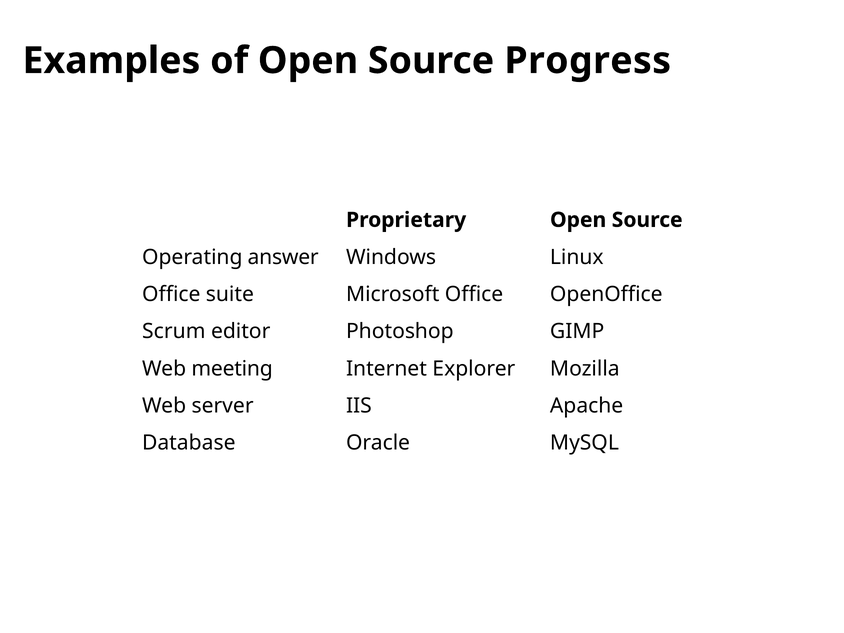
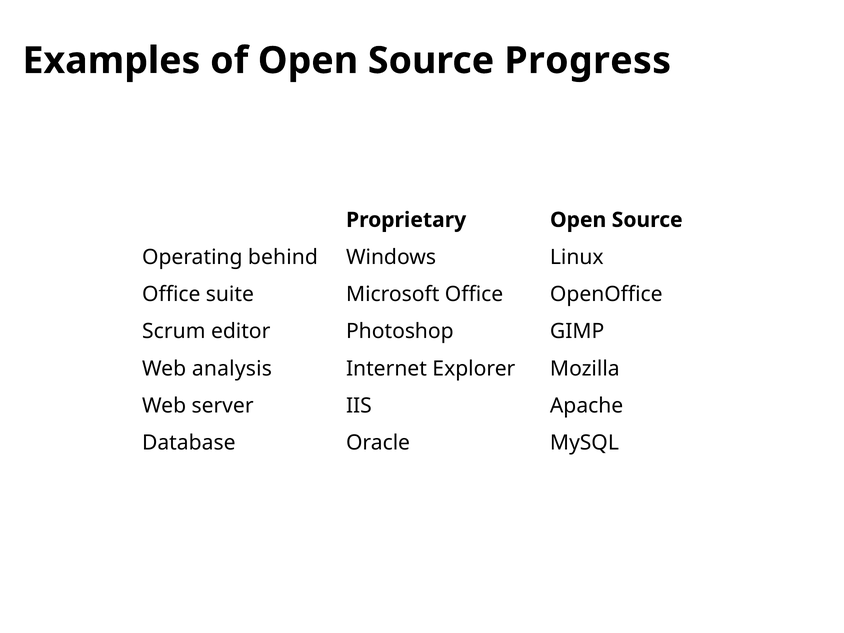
answer: answer -> behind (283, 257)
meeting: meeting -> analysis (232, 369)
